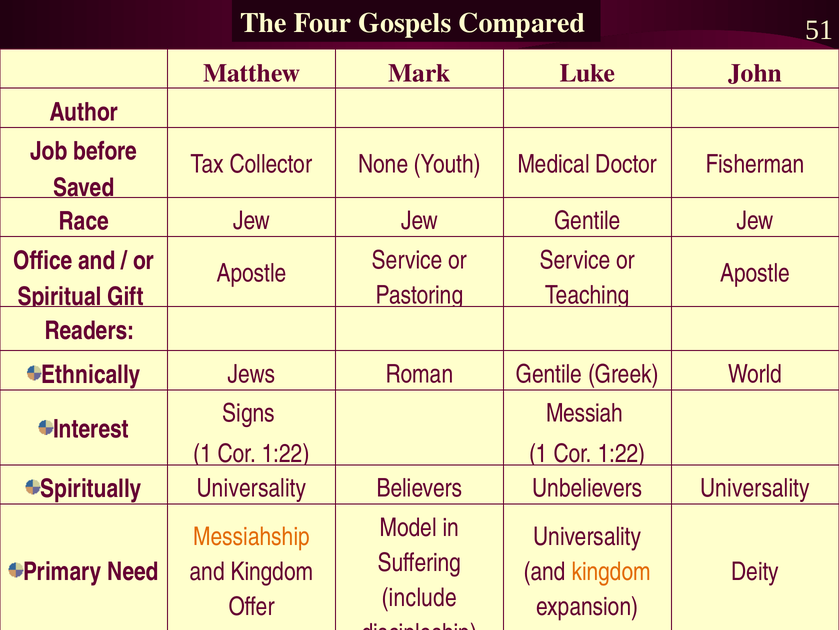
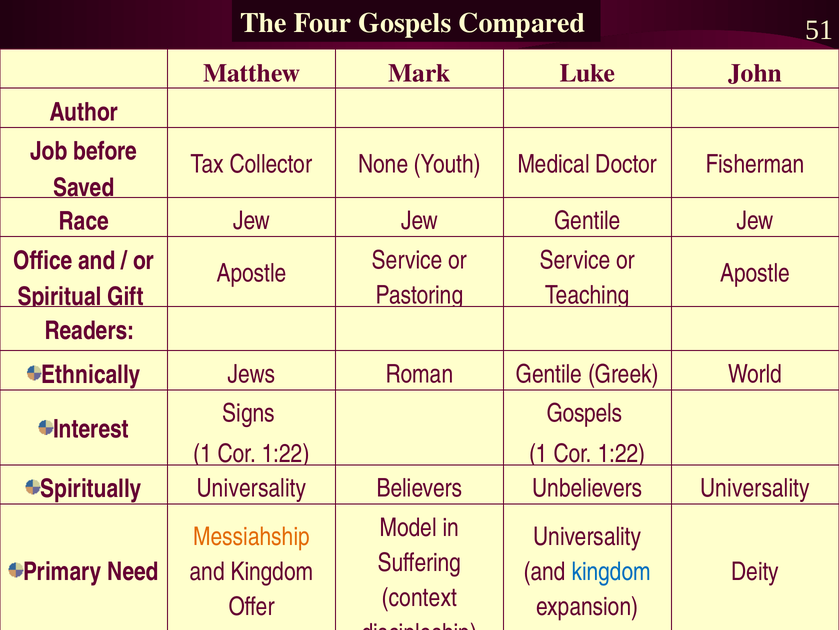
Messiah: Messiah -> Gospels (584, 413)
kingdom colour: orange -> blue (611, 571)
include: include -> context (419, 597)
